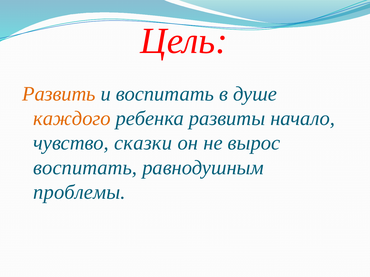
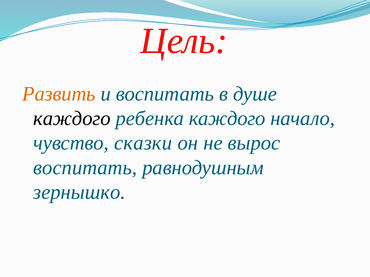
каждого colour: orange -> black (72, 119)
ребенка развиты: развиты -> каждого (227, 119)
проблемы: проблемы -> зернышко (79, 193)
